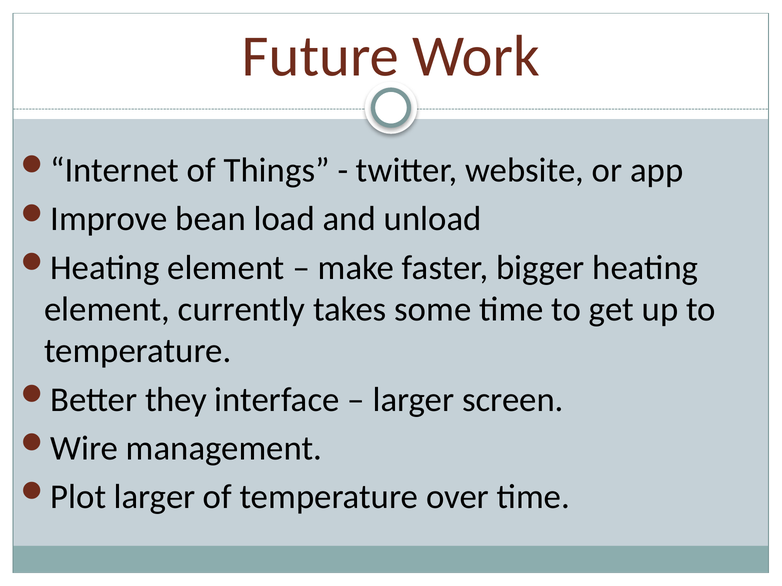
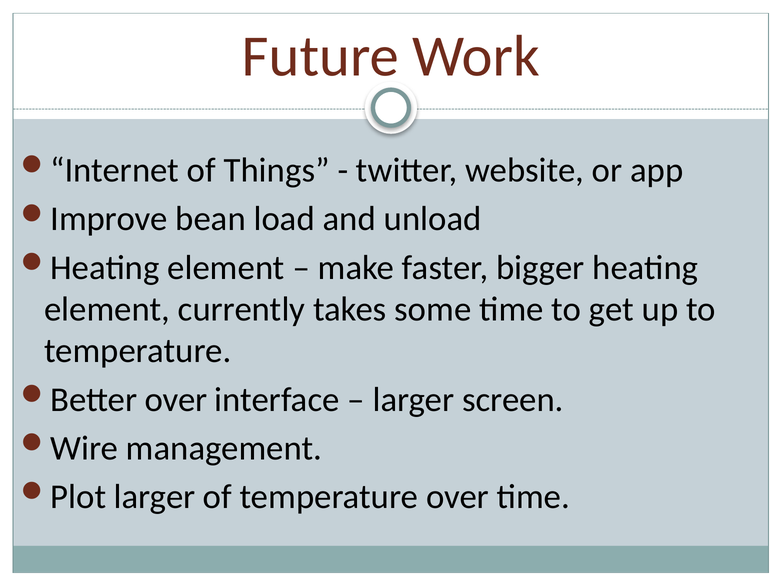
they: they -> over (176, 400)
